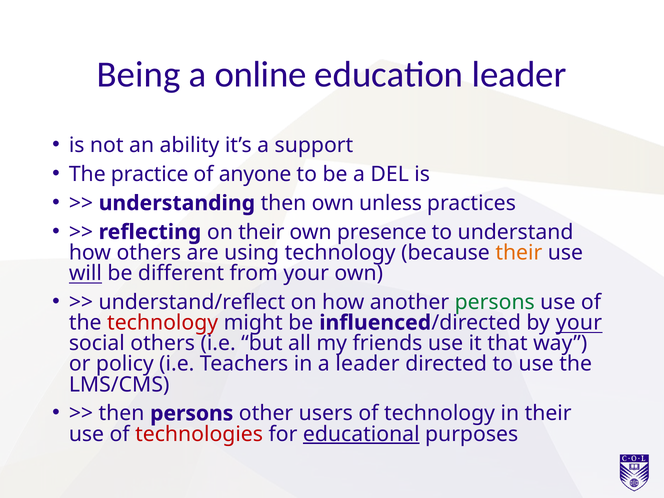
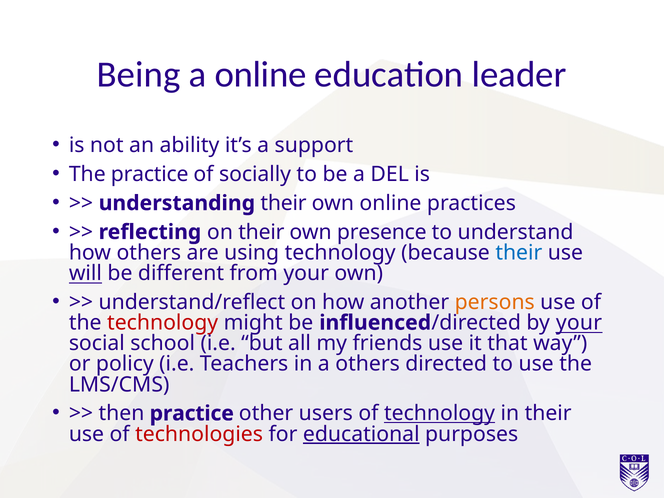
anyone: anyone -> socially (255, 174)
understanding then: then -> their (284, 203)
own unless: unless -> online (390, 203)
their colour: orange -> blue (519, 253)
persons colour: green -> orange (495, 302)
social others: others -> school (163, 343)
a leader: leader -> others (368, 364)
then persons: persons -> practice (192, 413)
technology underline: none -> present (440, 413)
